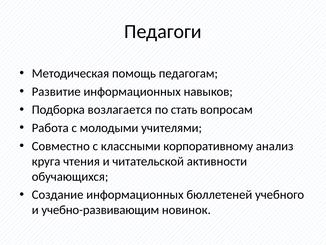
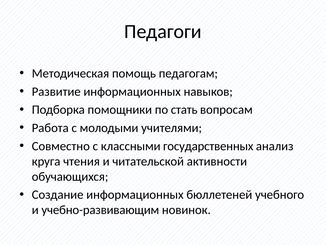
возлагается: возлагается -> помощники (120, 110)
корпоративному: корпоративному -> государственных (208, 146)
